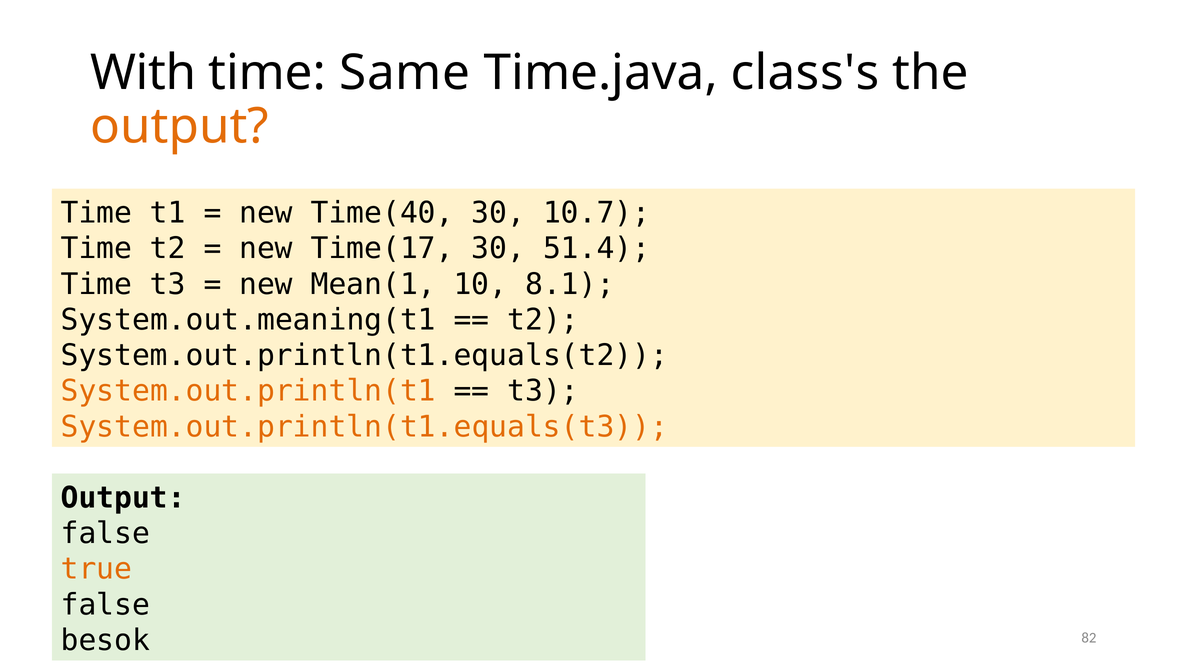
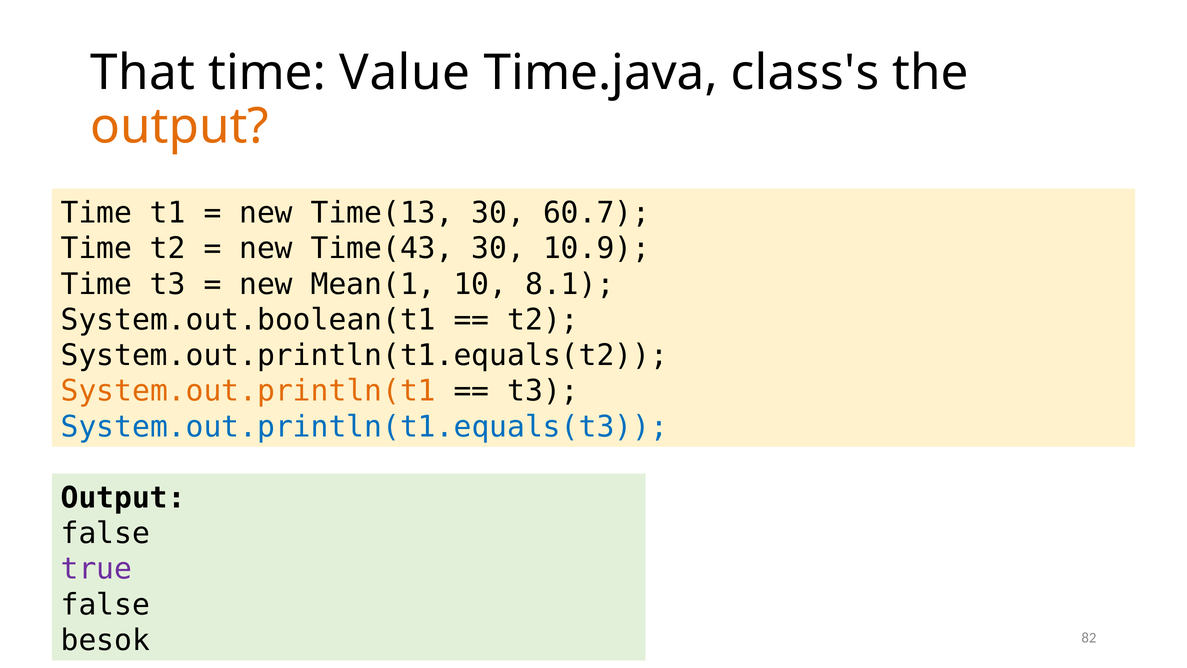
With: With -> That (143, 73)
Same: Same -> Value (405, 73)
Time(40: Time(40 -> Time(13 (382, 213)
10.7: 10.7 -> 60.7 (597, 213)
Time(17: Time(17 -> Time(43 (382, 249)
51.4: 51.4 -> 10.9 (597, 249)
System.out.meaning(t1: System.out.meaning(t1 -> System.out.boolean(t1 (248, 320)
System.out.println(t1.equals(t3 colour: orange -> blue (364, 427)
true colour: orange -> purple (96, 569)
